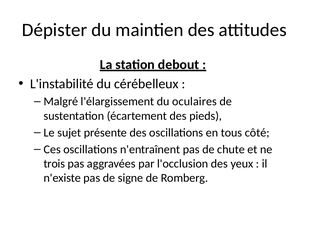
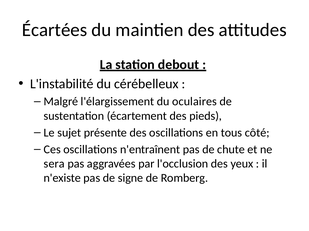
Dépister: Dépister -> Écartées (55, 30)
trois: trois -> sera (54, 164)
